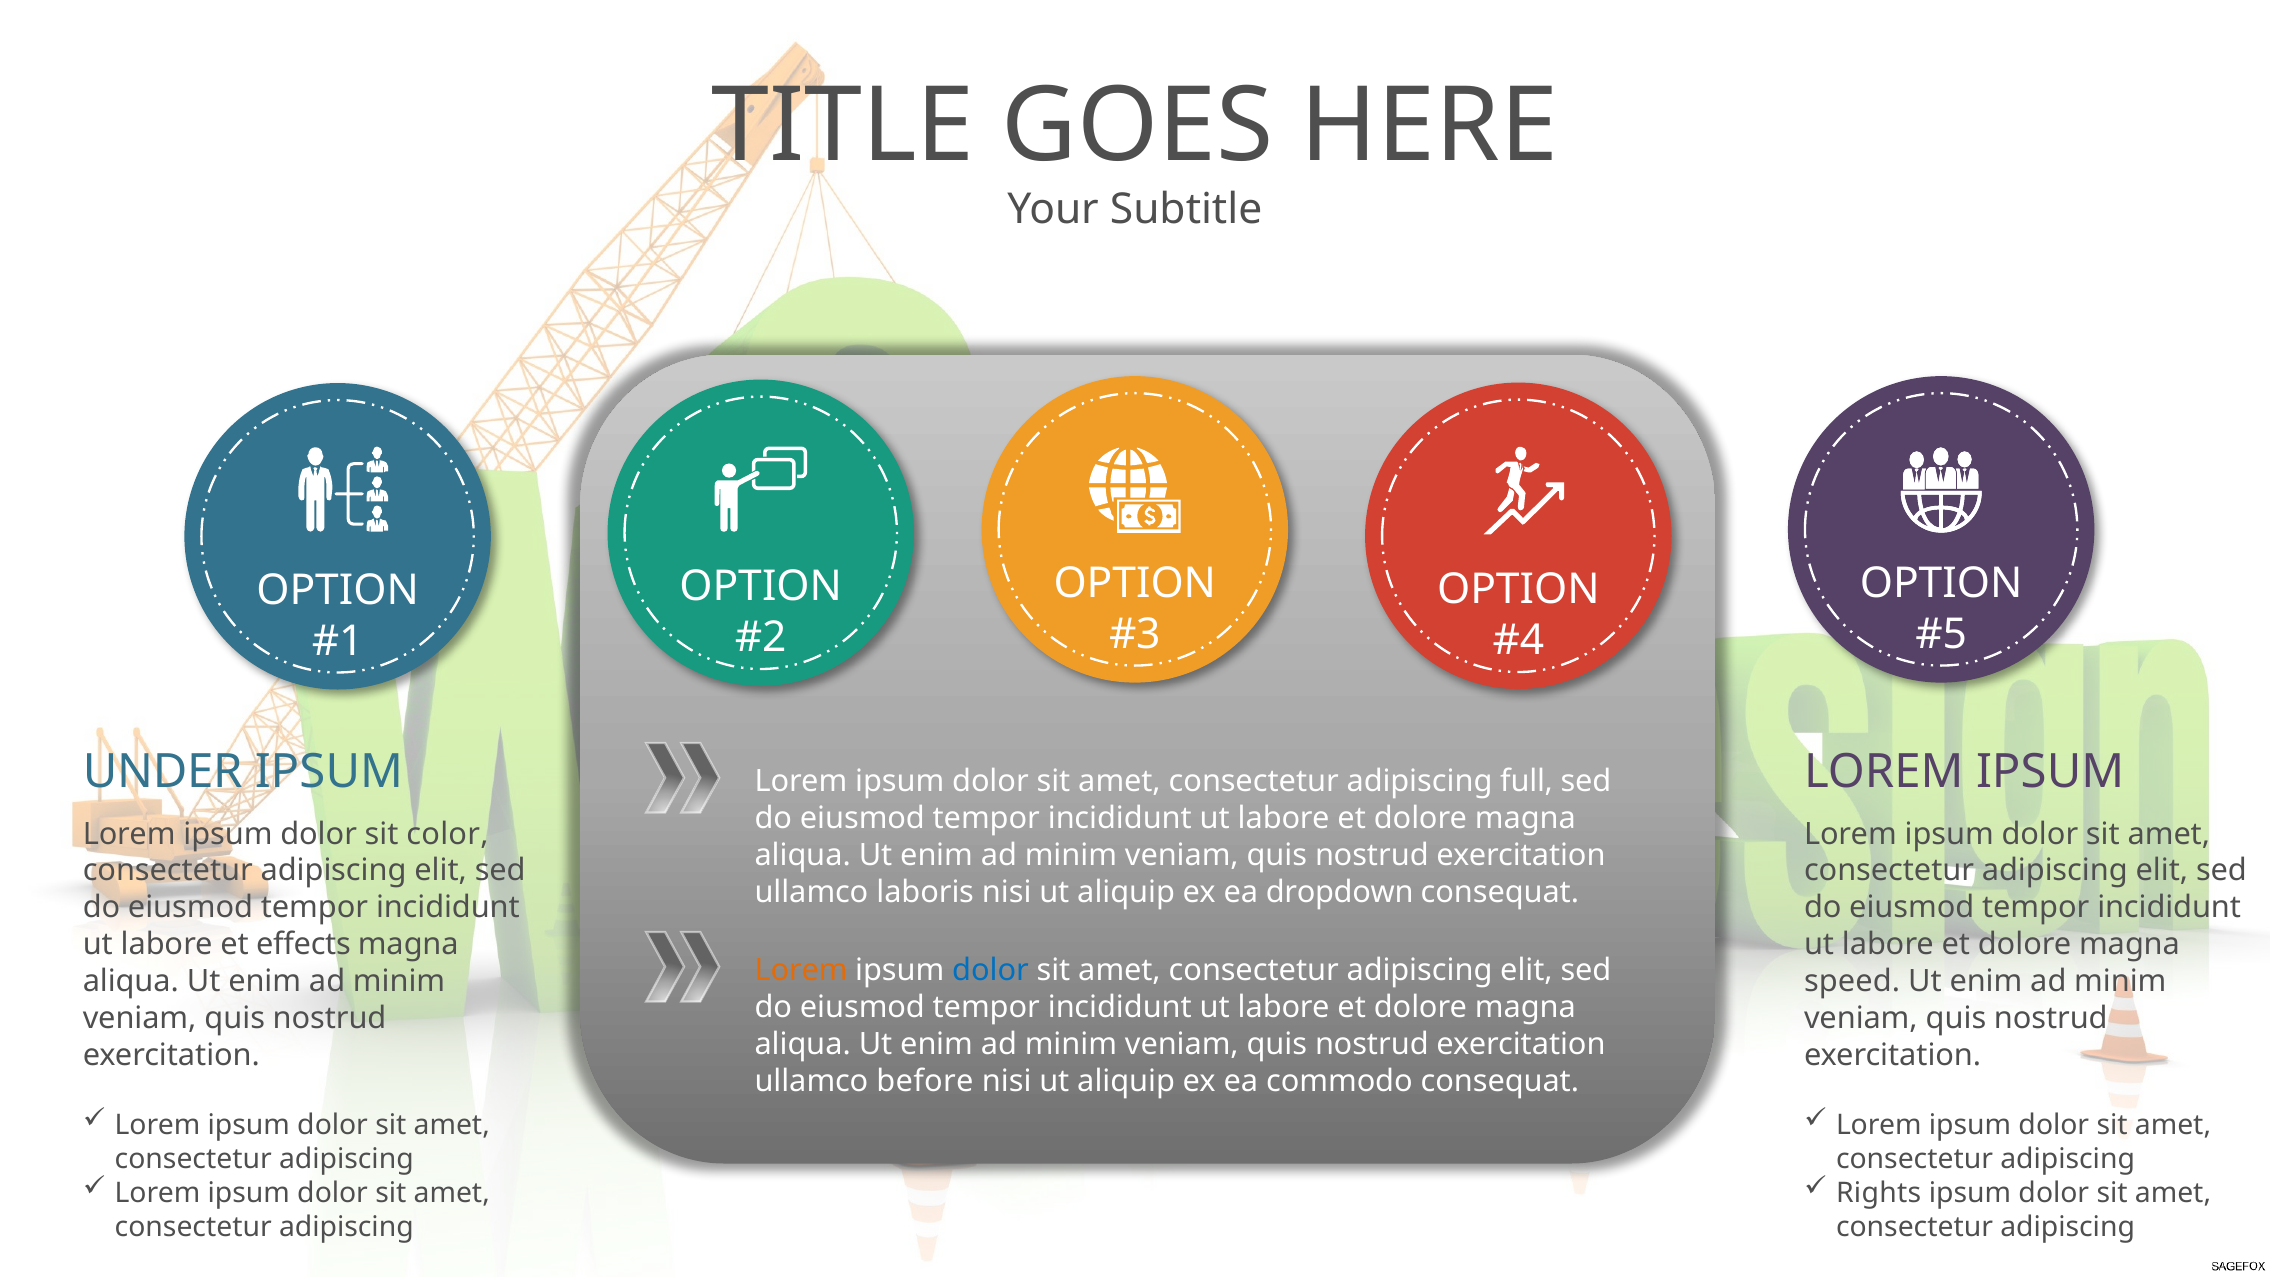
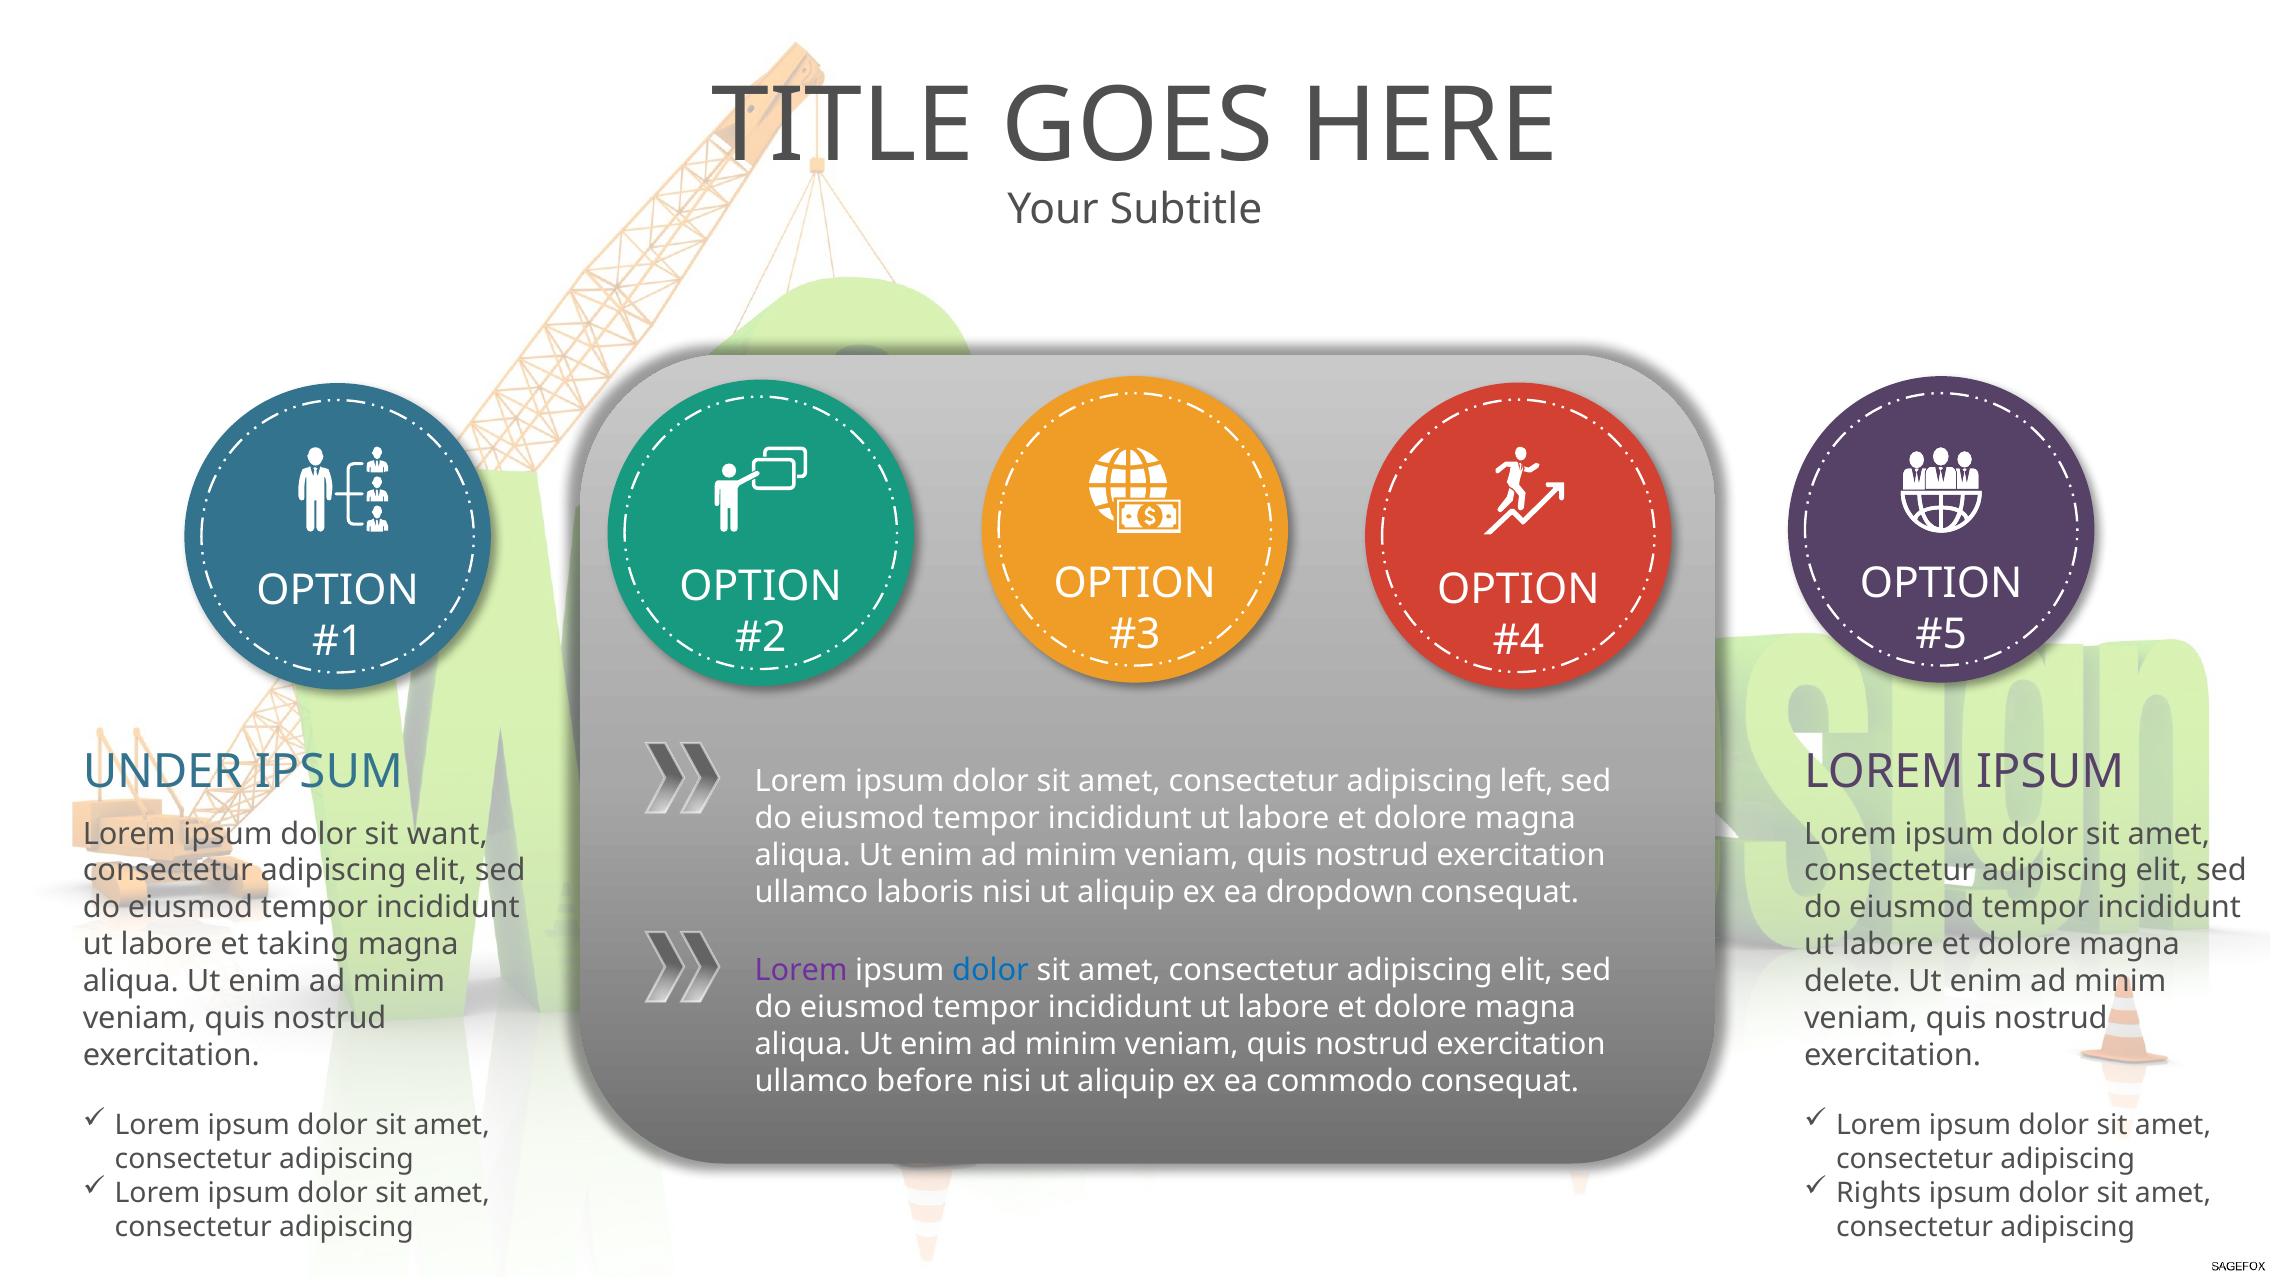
full: full -> left (1527, 782)
color: color -> want (447, 834)
effects: effects -> taking (303, 945)
Lorem colour: orange -> purple (801, 971)
speed: speed -> delete (1852, 982)
